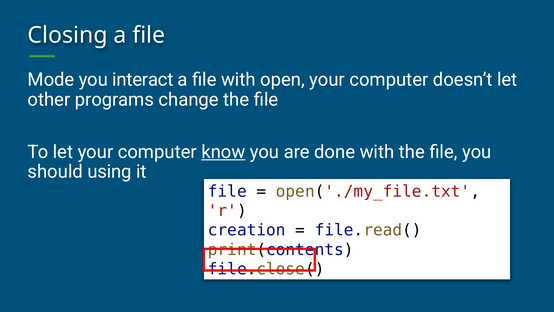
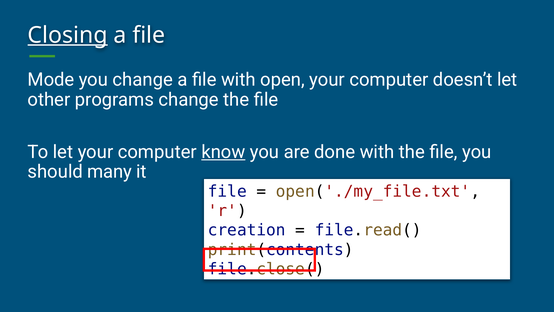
Closing underline: none -> present (68, 35)
you interact: interact -> change (143, 80)
using: using -> many (110, 172)
